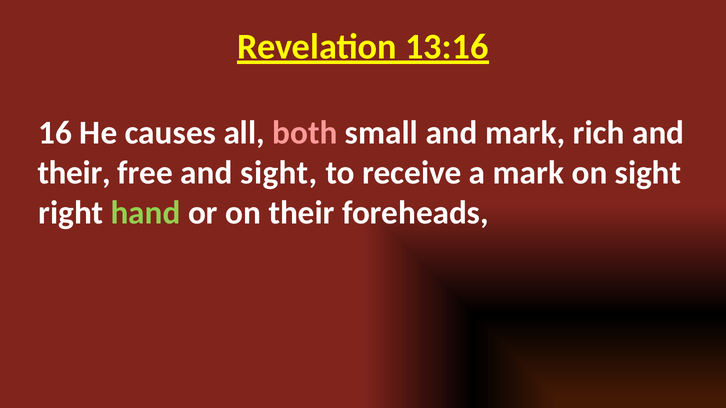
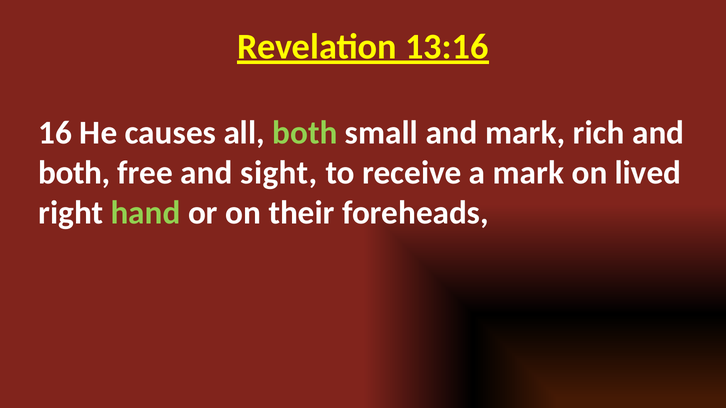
both colour: pink -> light green (305, 133)
their: their -> both (74, 173)
on sight: sight -> lived (648, 173)
